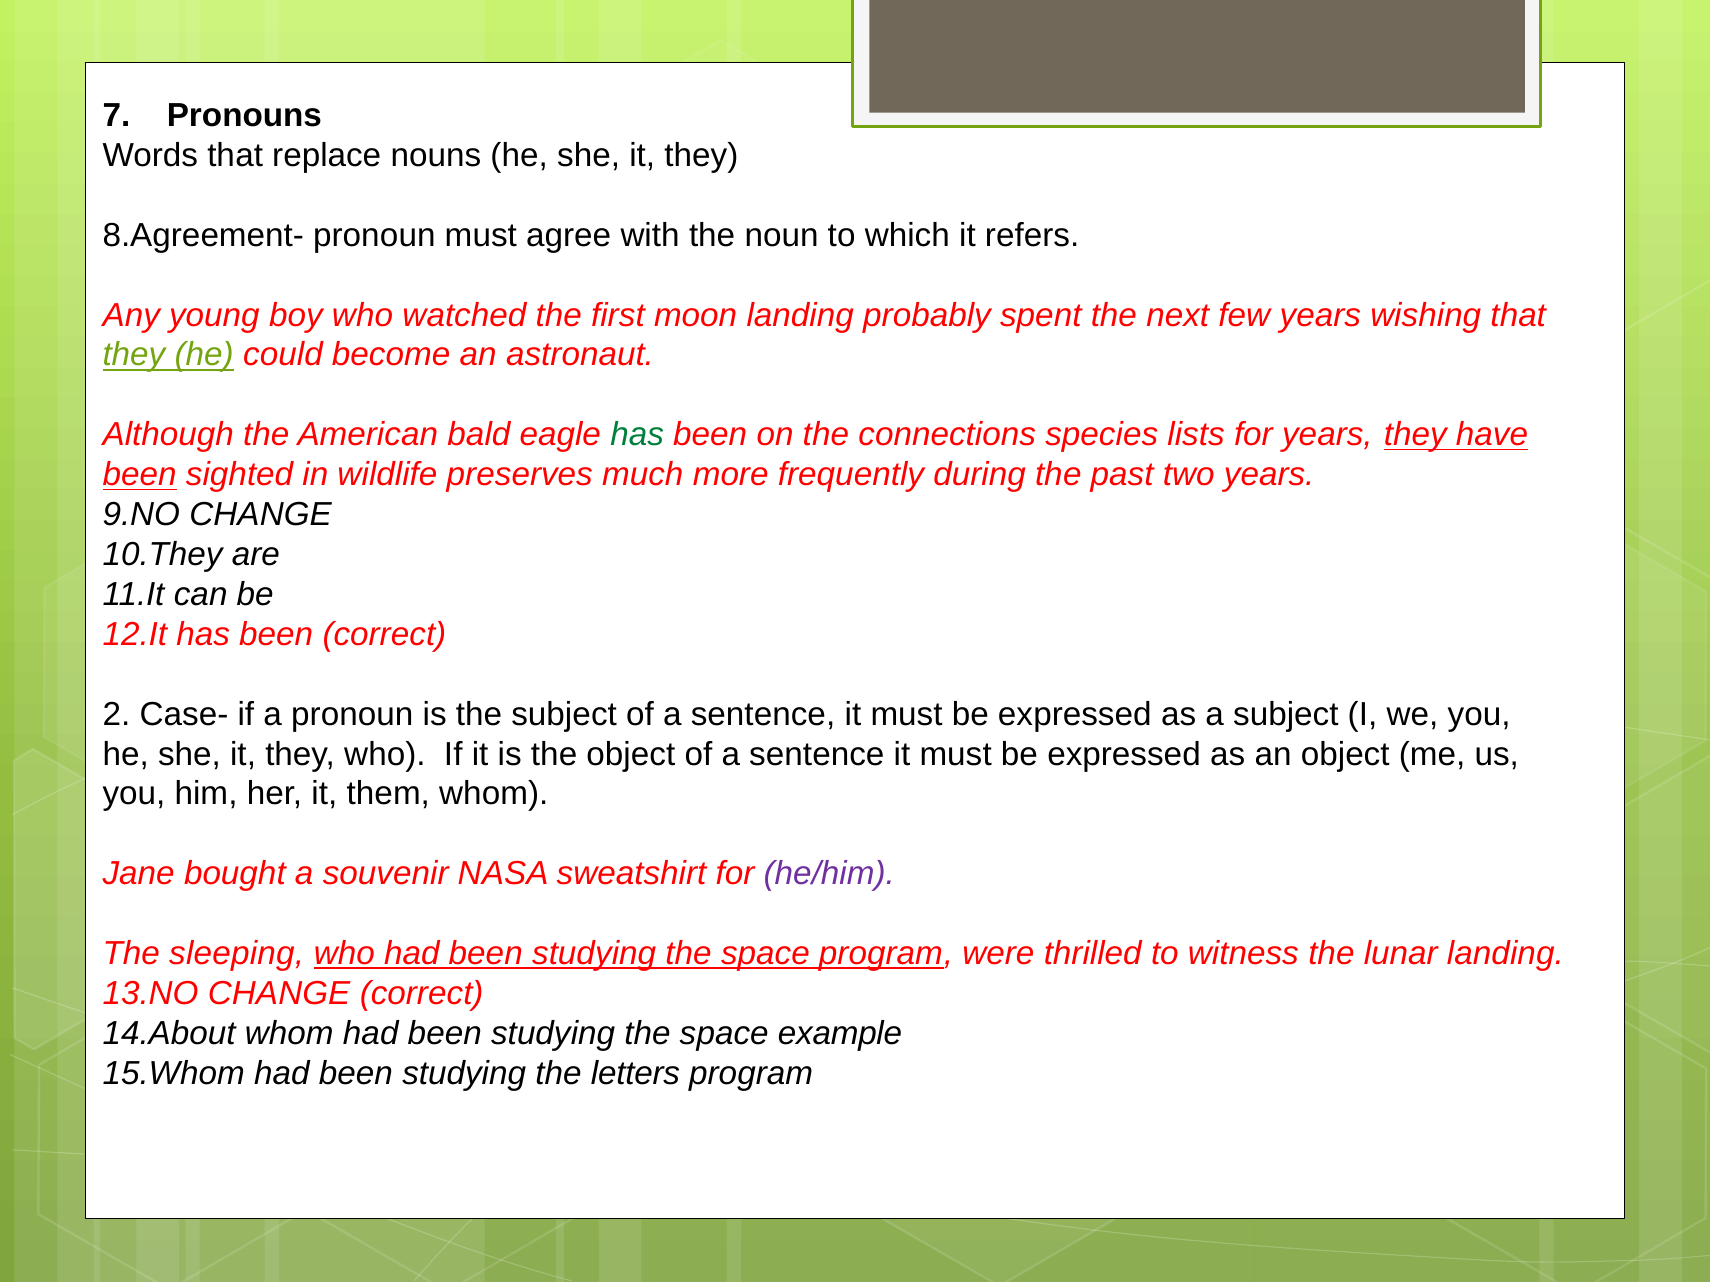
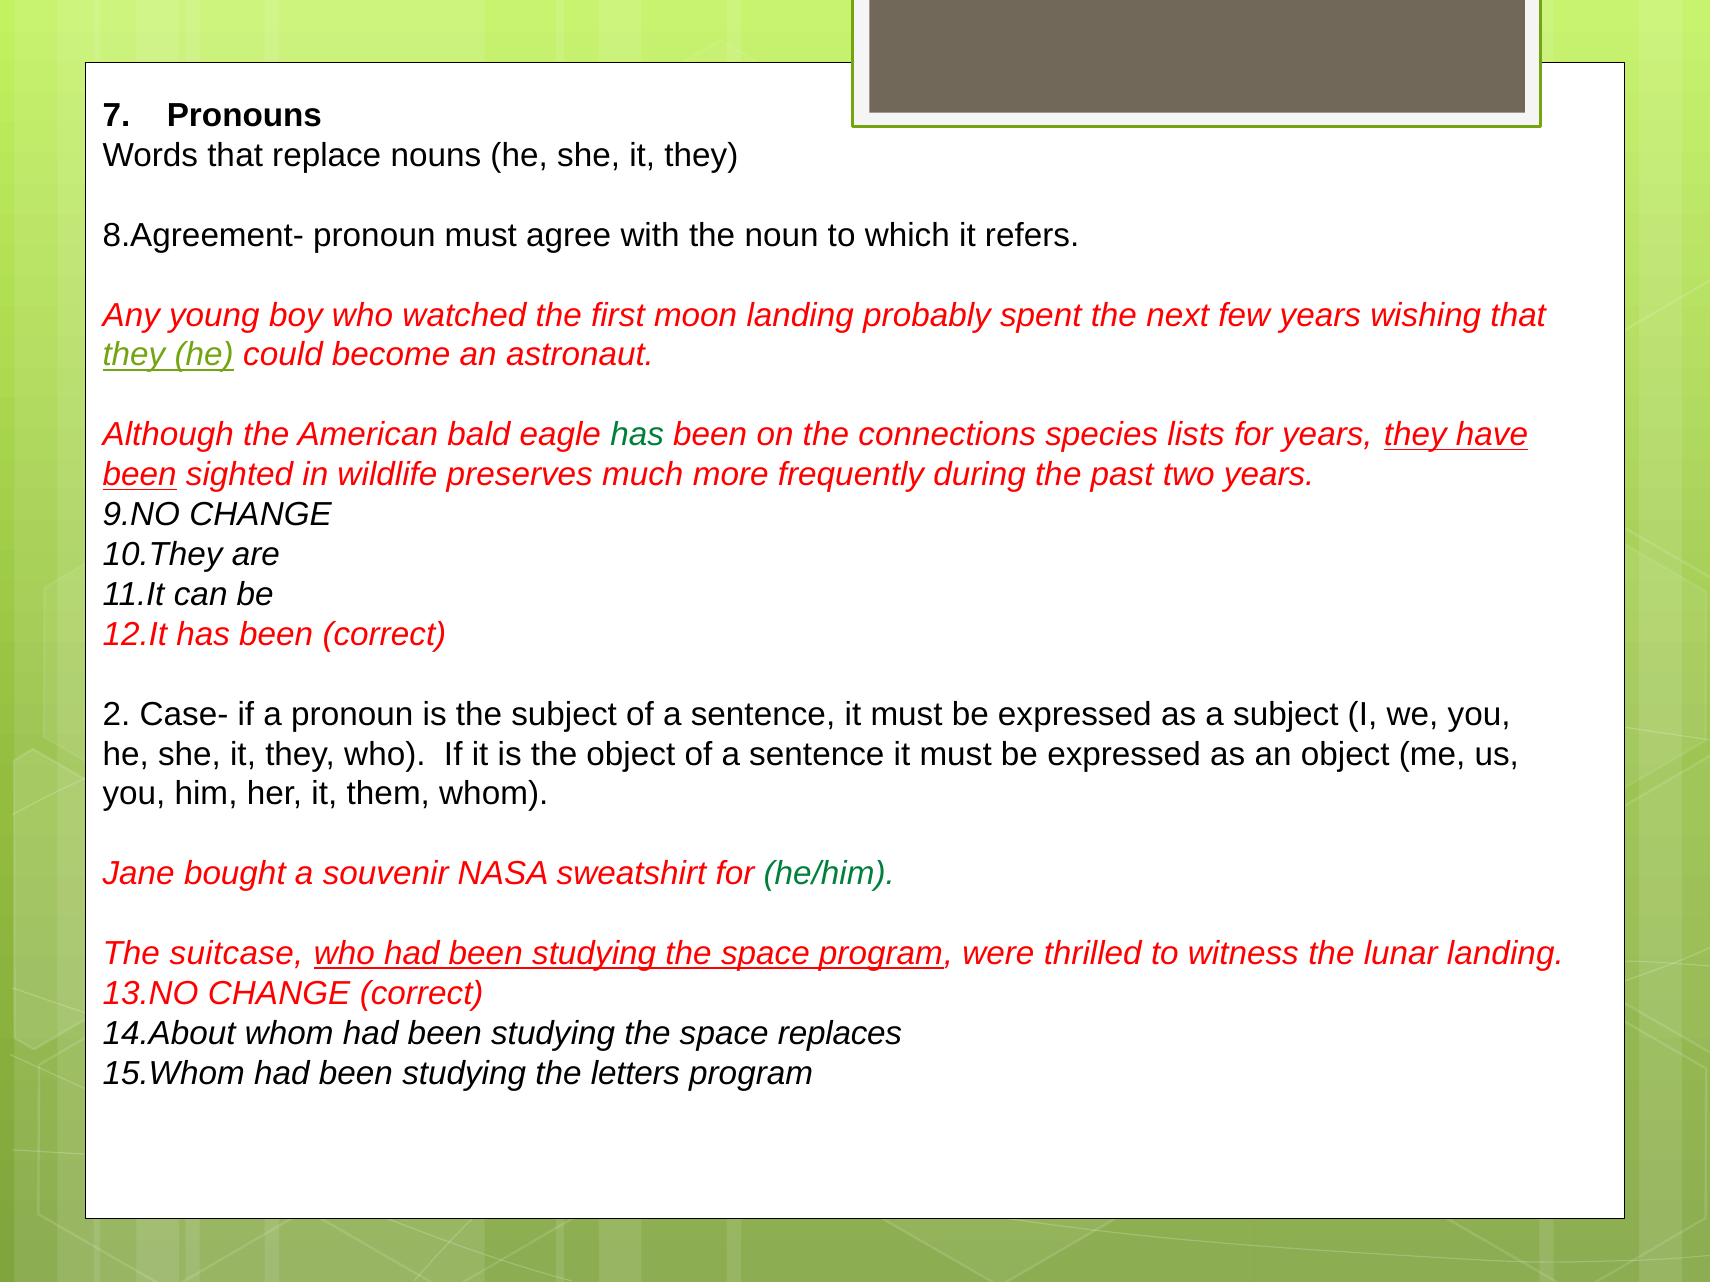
he/him colour: purple -> green (829, 874)
sleeping: sleeping -> suitcase (237, 954)
example: example -> replaces (840, 1034)
